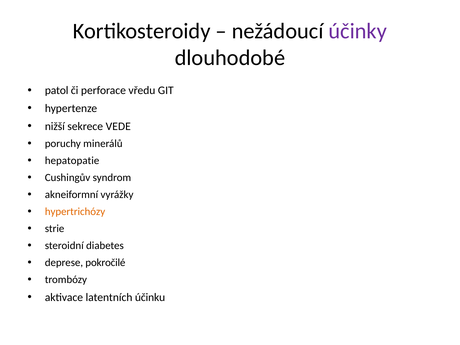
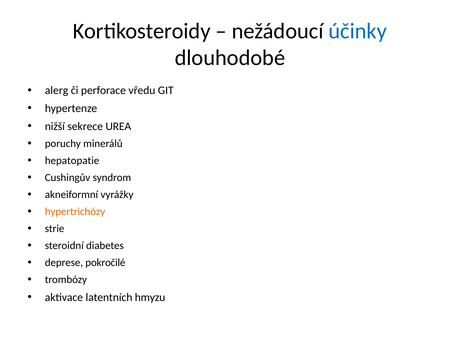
účinky colour: purple -> blue (358, 31)
patol: patol -> alerg (57, 91)
VEDE: VEDE -> UREA (118, 126)
účinku: účinku -> hmyzu (150, 297)
